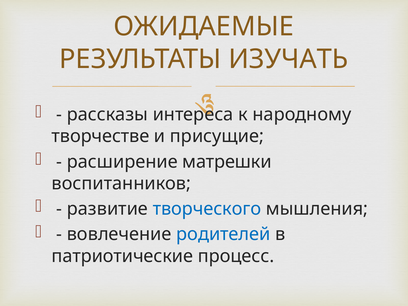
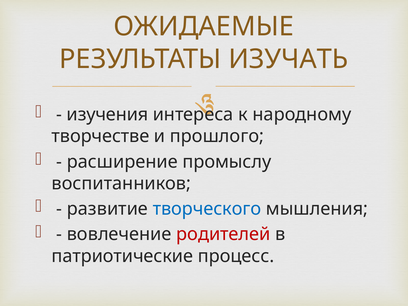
рассказы: рассказы -> изучения (107, 115)
присущие: присущие -> прошлого (217, 136)
матрешки: матрешки -> промыслу (227, 162)
родителей colour: blue -> red (223, 234)
